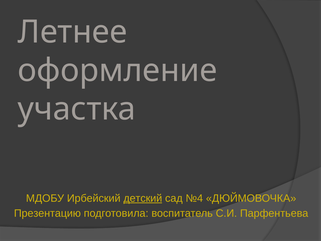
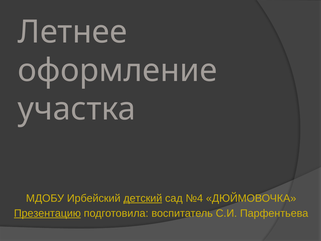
Презентацию underline: none -> present (47, 213)
